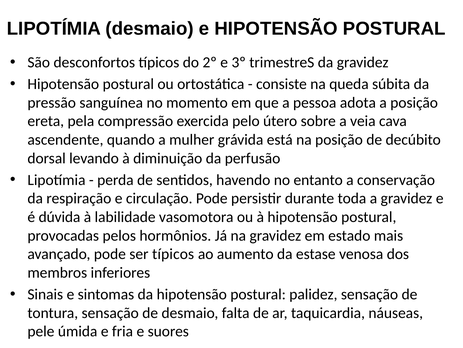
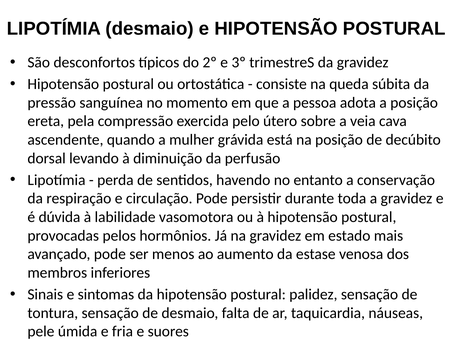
ser típicos: típicos -> menos (173, 254)
